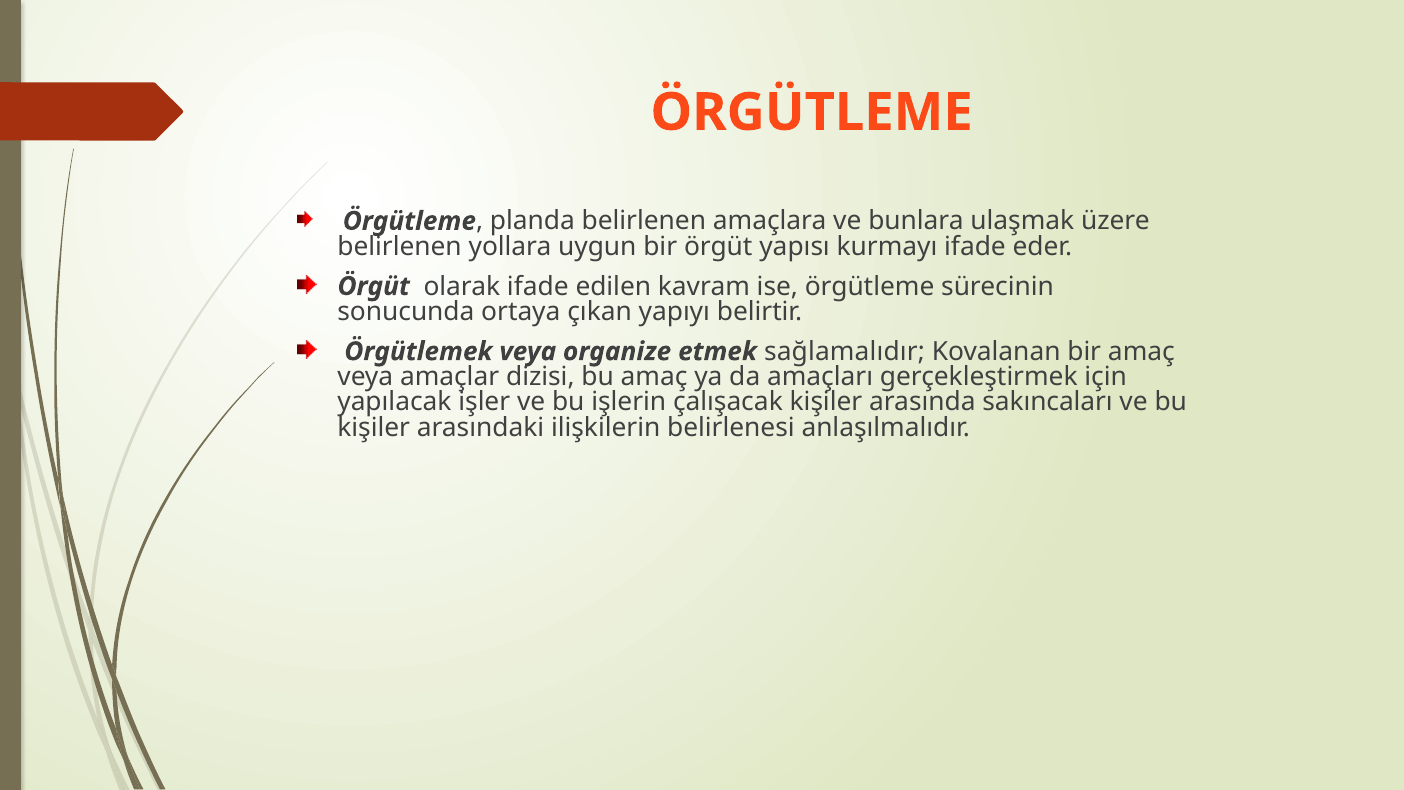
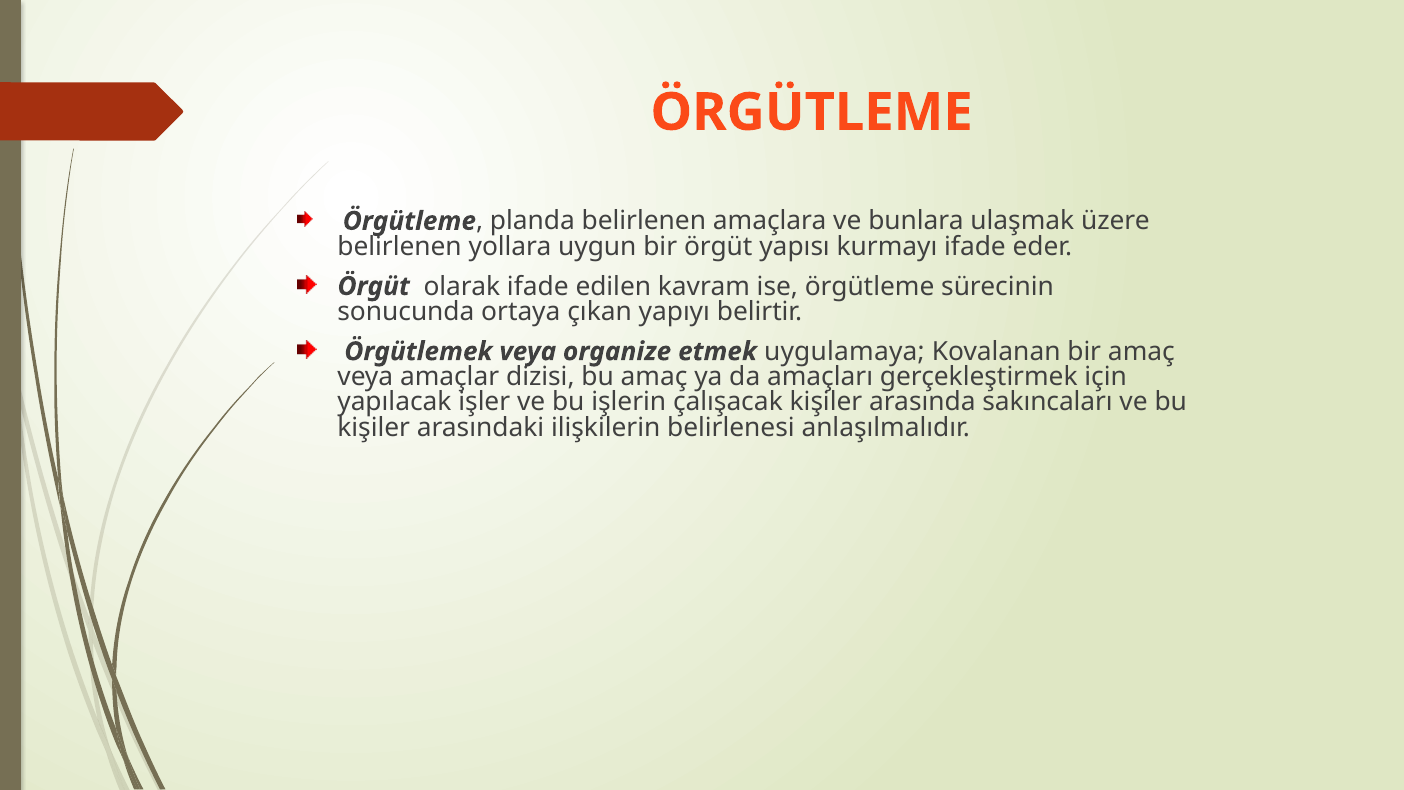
sağlamalıdır: sağlamalıdır -> uygulamaya (844, 351)
